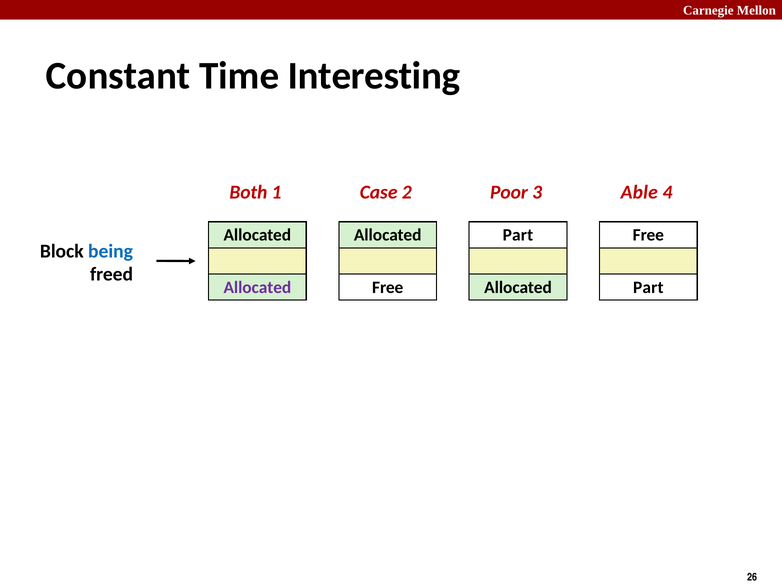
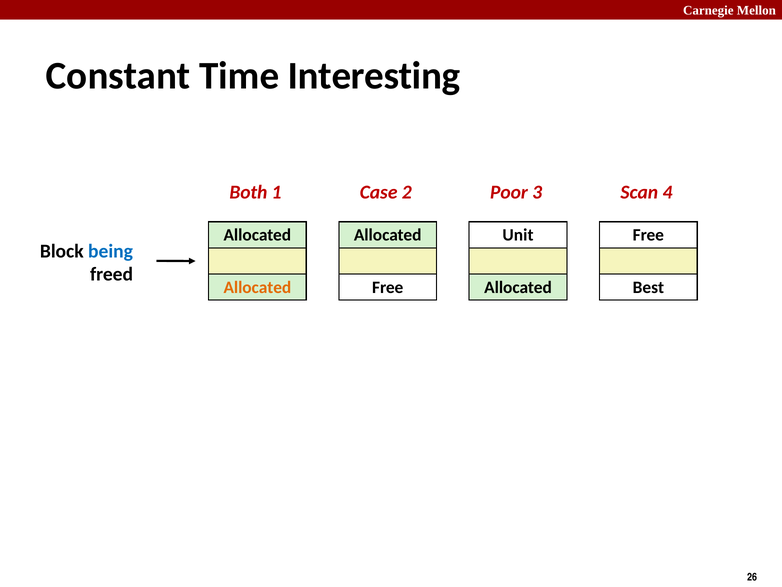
Able: Able -> Scan (639, 192)
Part: Part -> Unit (518, 235)
Allocated colour: purple -> orange (257, 287)
Part: Part -> Best (648, 287)
